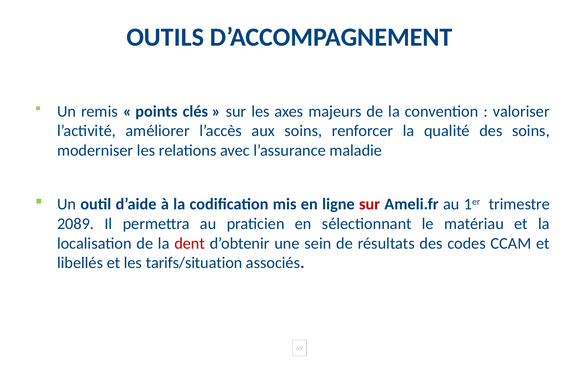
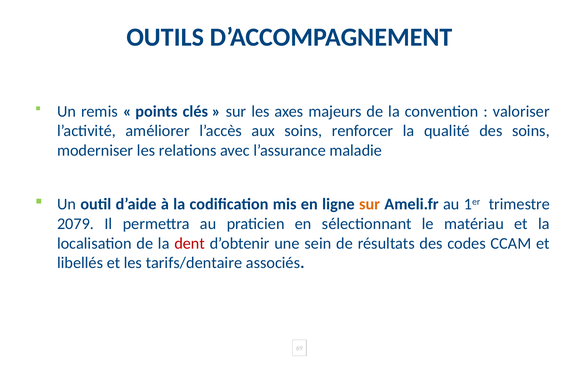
sur colour: red -> orange (370, 204)
2089: 2089 -> 2079 (76, 224)
tarifs/situation: tarifs/situation -> tarifs/dentaire (194, 263)
